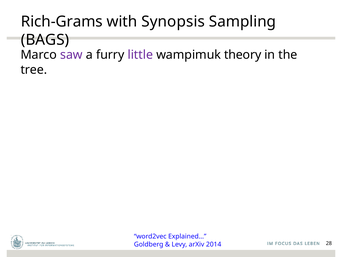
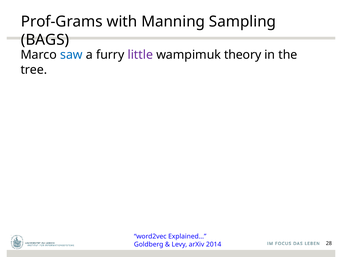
Rich-Grams: Rich-Grams -> Prof-Grams (62, 22)
Synopsis: Synopsis -> Manning (173, 22)
saw colour: purple -> blue (71, 55)
